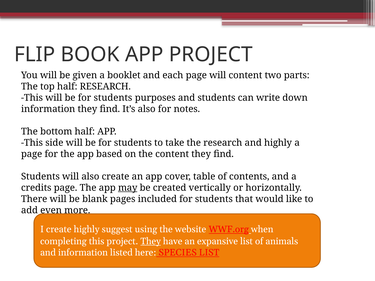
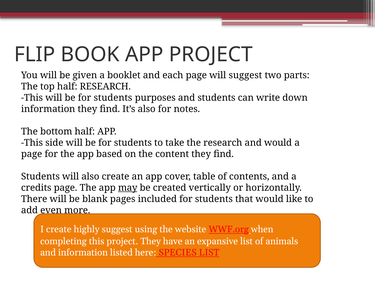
will content: content -> suggest (245, 75)
and highly: highly -> would (278, 143)
They underline: present -> none (151, 241)
